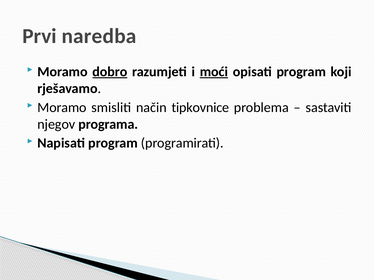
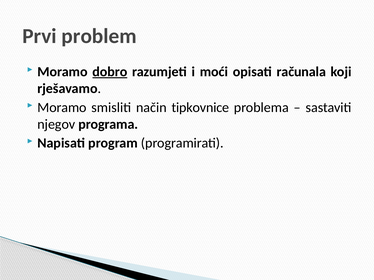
naredba: naredba -> problem (99, 36)
moći underline: present -> none (214, 72)
opisati program: program -> računala (301, 72)
